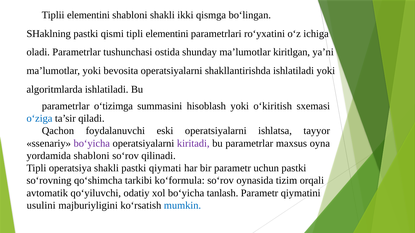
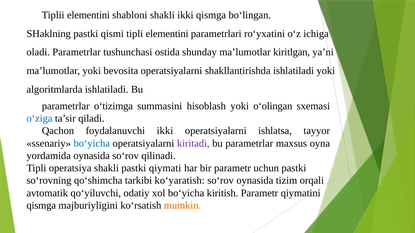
o‘kiritish: o‘kiritish -> o‘olingan (273, 106)
foydalanuvchi eski: eski -> ikki (165, 131)
bo‘yicha colour: purple -> blue (92, 144)
yordamida shabloni: shabloni -> oynasida (92, 156)
ko‘formula: ko‘formula -> ko‘yaratish (180, 181)
tanlash: tanlash -> kiritish (223, 193)
usulini: usulini -> qismga (41, 206)
mumkin colour: blue -> orange (182, 206)
